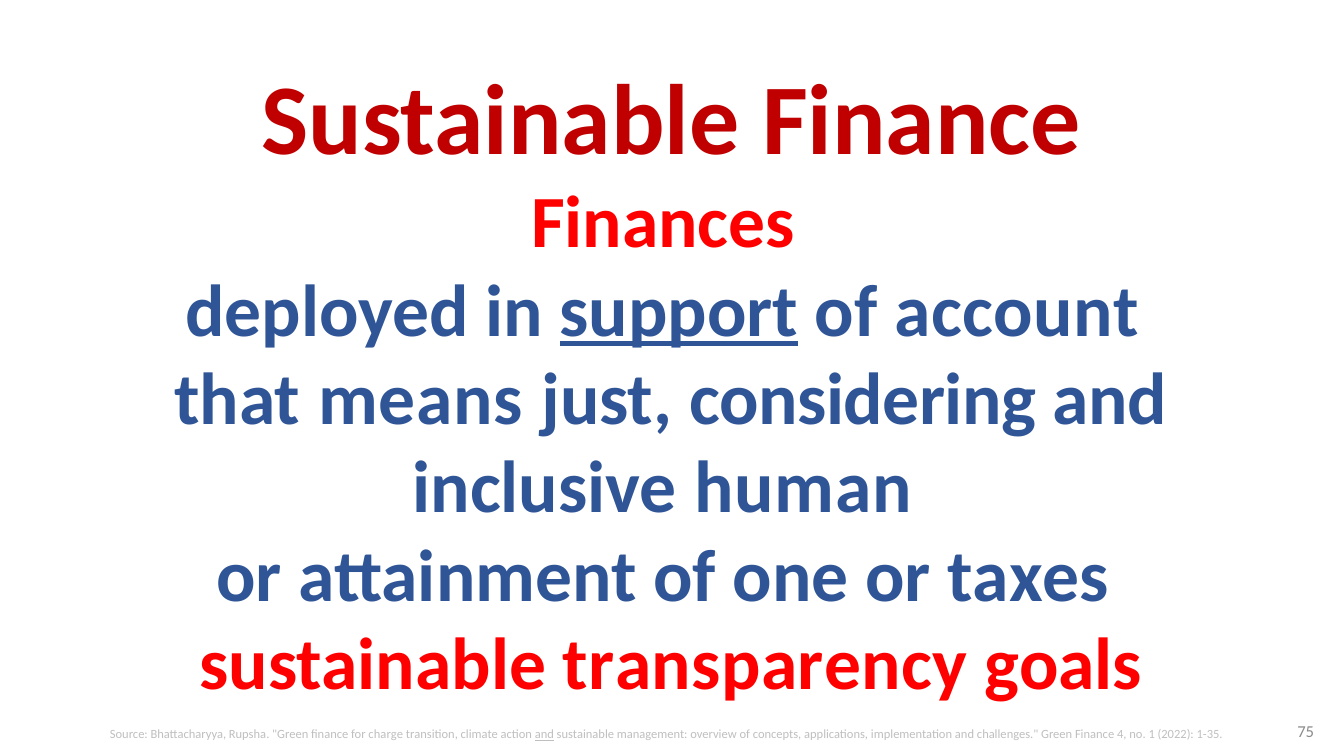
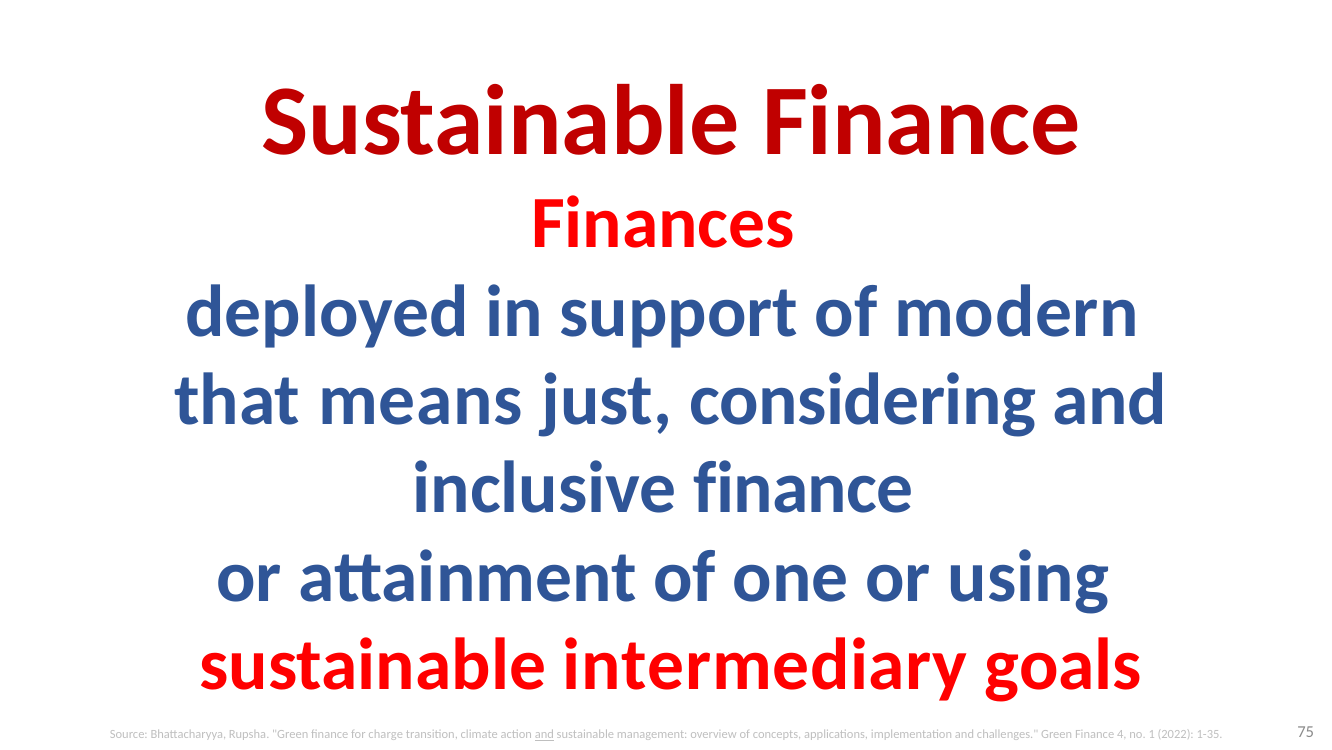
support underline: present -> none (679, 312)
account: account -> modern (1017, 312)
inclusive human: human -> finance (803, 488)
taxes: taxes -> using (1028, 576)
transparency: transparency -> intermediary (765, 665)
